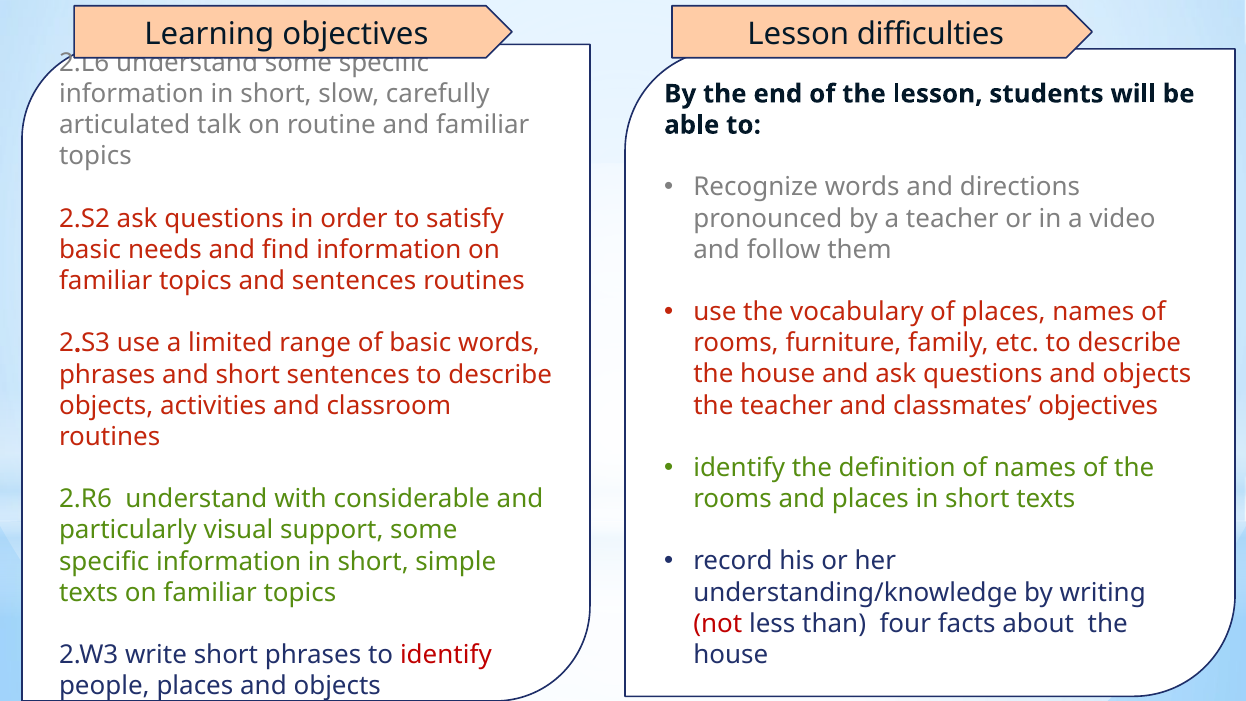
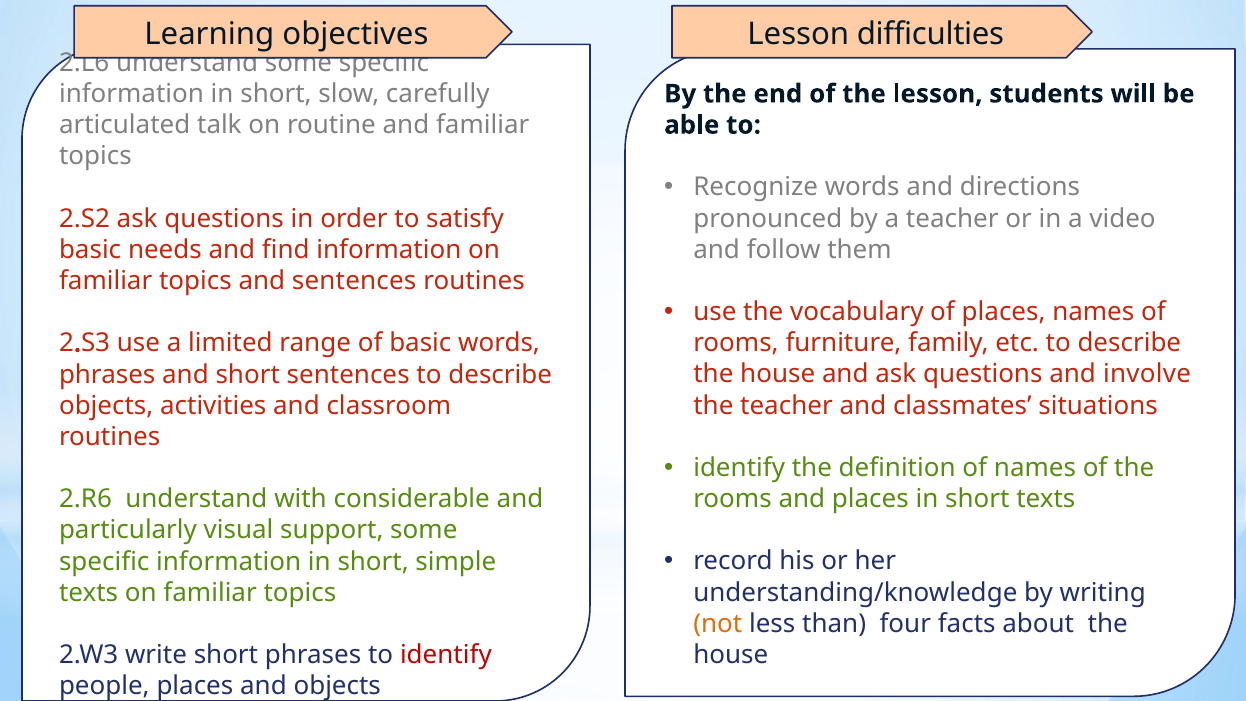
questions and objects: objects -> involve (1147, 374)
classmates objectives: objectives -> situations (1098, 406)
not colour: red -> orange (718, 624)
